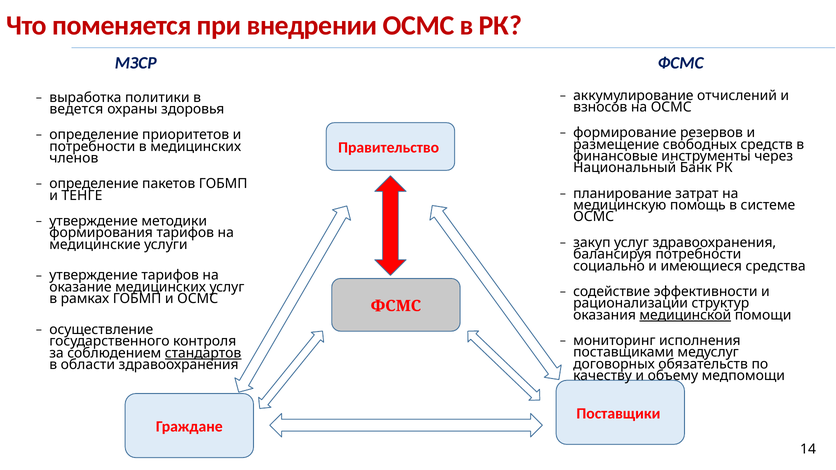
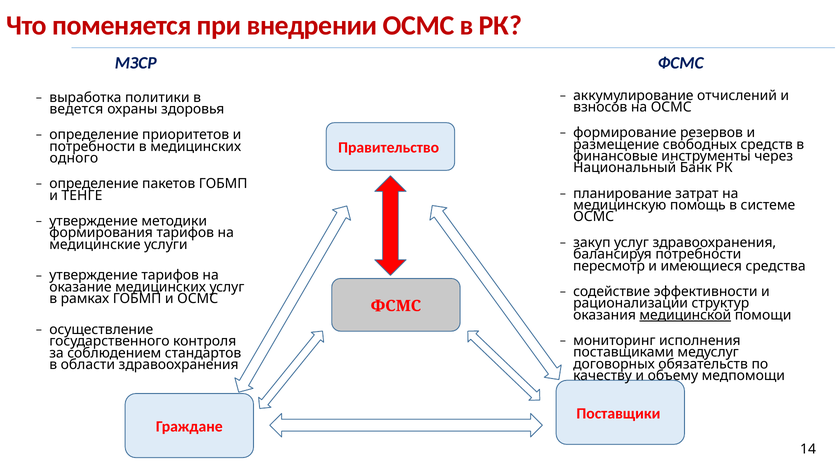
членов: членов -> одного (74, 158)
социально: социально -> пересмотр (609, 266)
стандартов underline: present -> none (203, 353)
